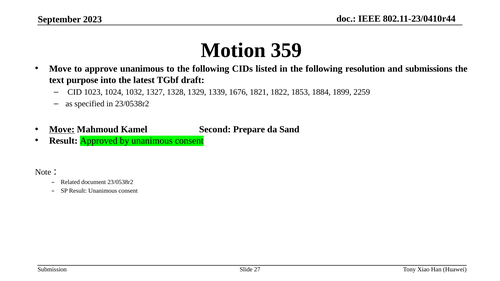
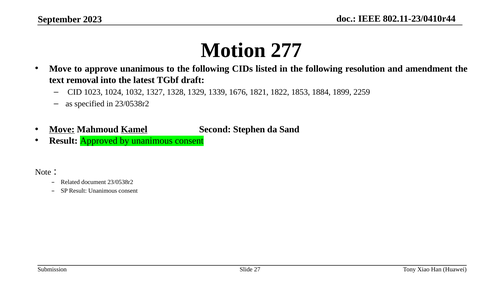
359: 359 -> 277 (286, 50)
submissions: submissions -> amendment (429, 69)
purpose: purpose -> removal (82, 80)
Kamel underline: none -> present (134, 130)
Prepare: Prepare -> Stephen (249, 130)
